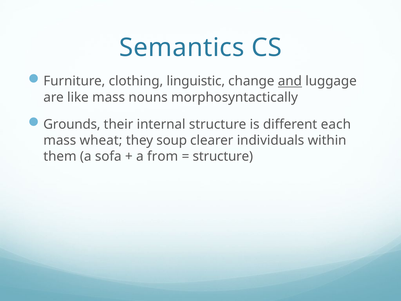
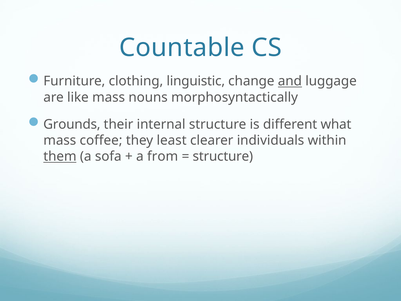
Semantics: Semantics -> Countable (182, 48)
each: each -> what (336, 124)
wheat: wheat -> coffee (101, 140)
soup: soup -> least (172, 140)
them underline: none -> present (60, 156)
